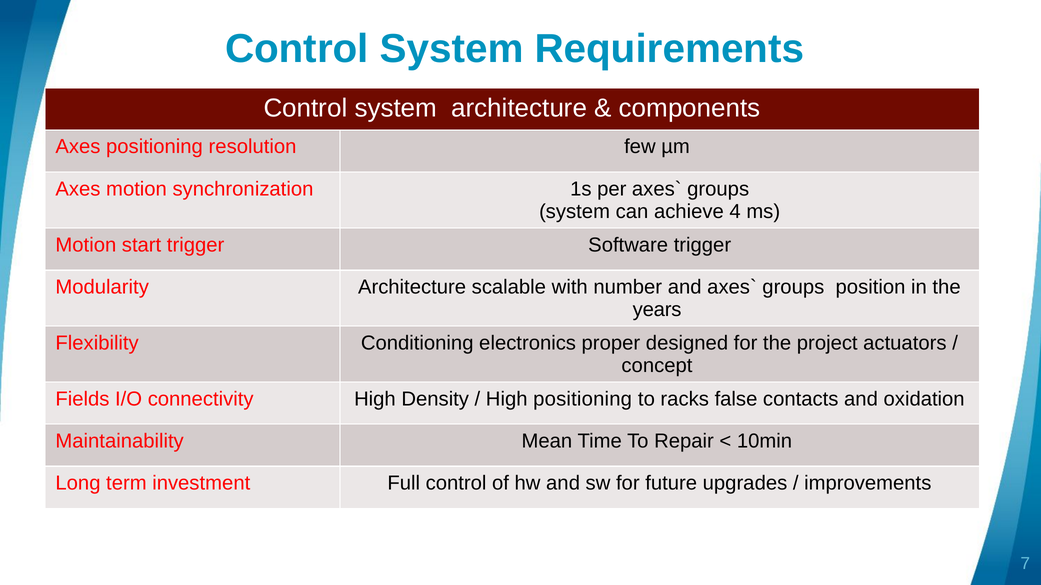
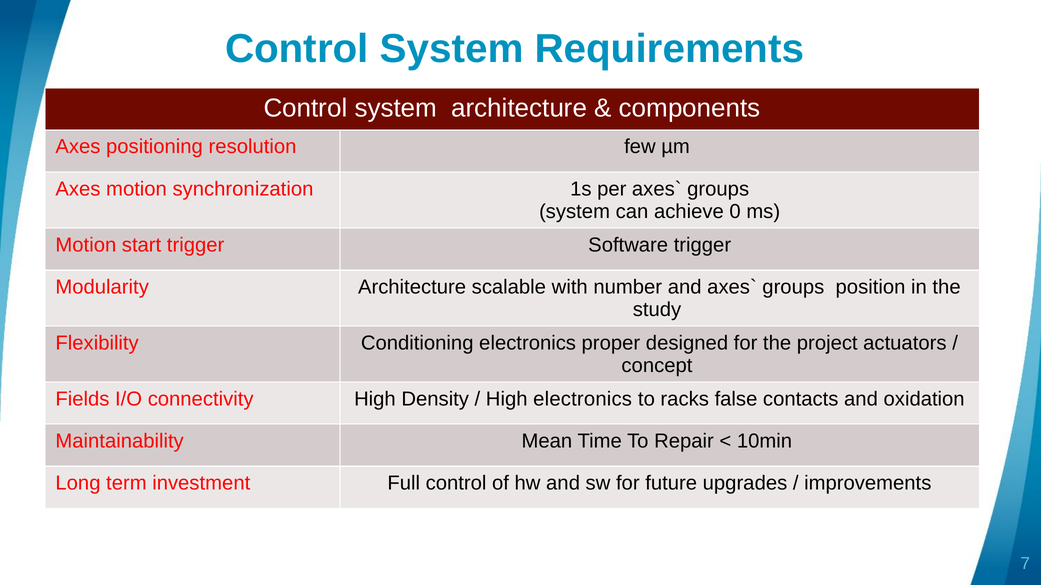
4: 4 -> 0 (735, 212)
years: years -> study (657, 310)
High positioning: positioning -> electronics (583, 399)
